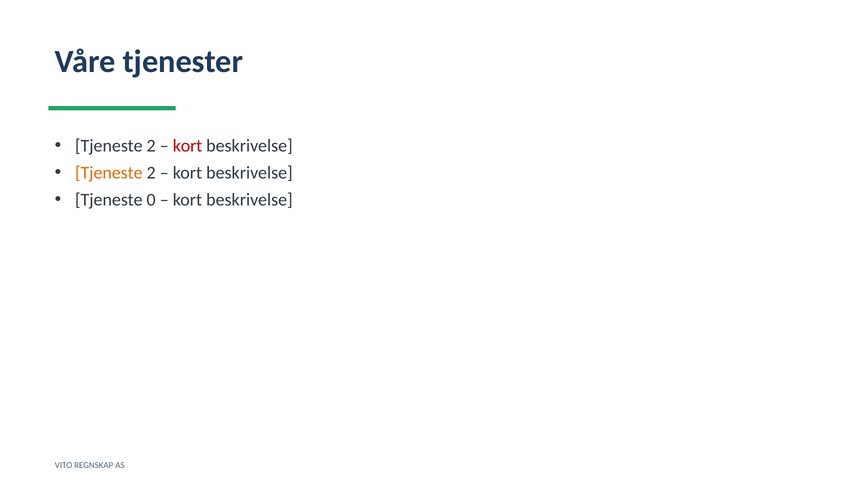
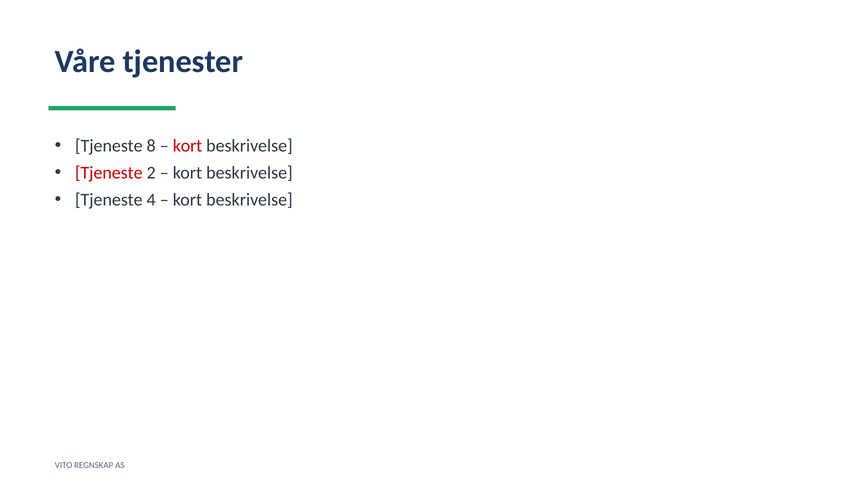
2: 2 -> 8 (151, 146)
Tjeneste colour: orange -> red (109, 173)
0: 0 -> 4 (151, 200)
